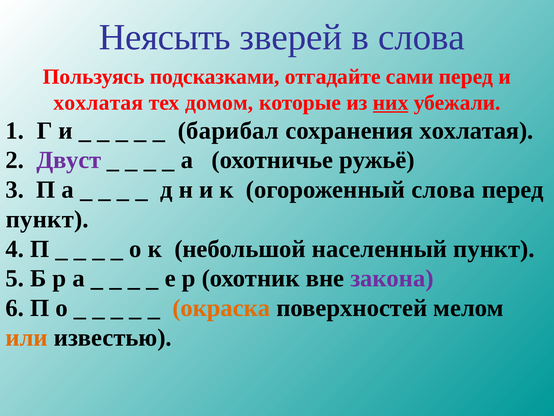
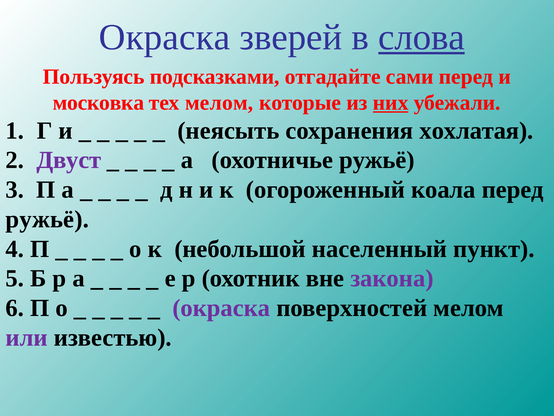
Неясыть: Неясыть -> Окраска (165, 37)
слова underline: none -> present (422, 37)
хохлатая: хохлатая -> московка (98, 102)
тех домом: домом -> мелом (219, 102)
барибал: барибал -> неясыть (228, 130)
огороженный слова: слова -> коала (443, 190)
пункт: пункт -> ружьё (47, 219)
окраска colour: orange -> purple (221, 308)
или colour: orange -> purple (27, 337)
